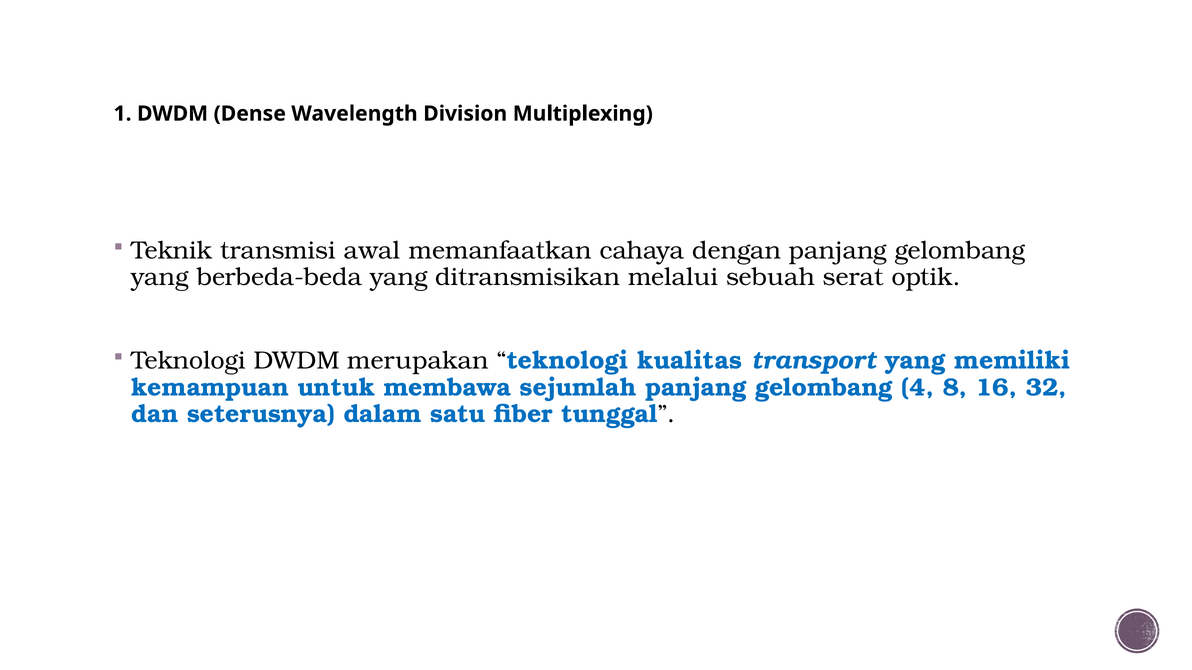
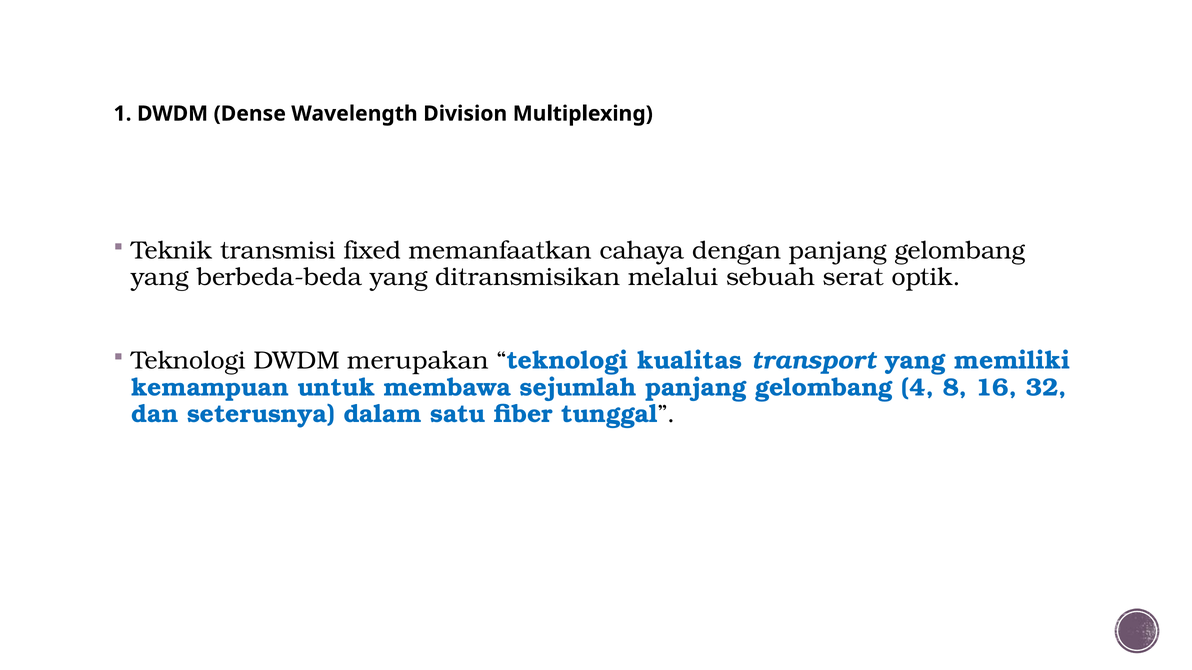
awal: awal -> fixed (372, 251)
